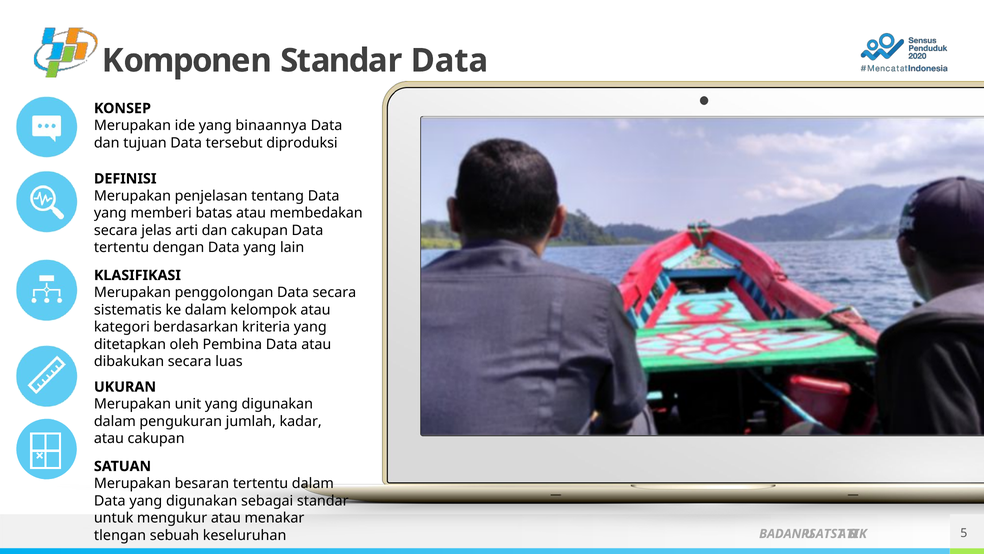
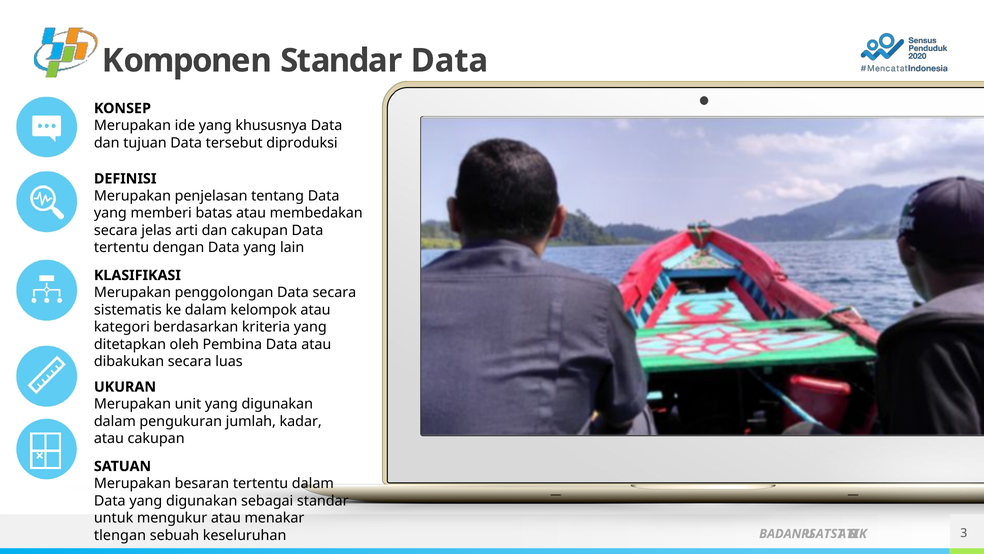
binaannya: binaannya -> khususnya (271, 126)
5: 5 -> 3 (964, 533)
